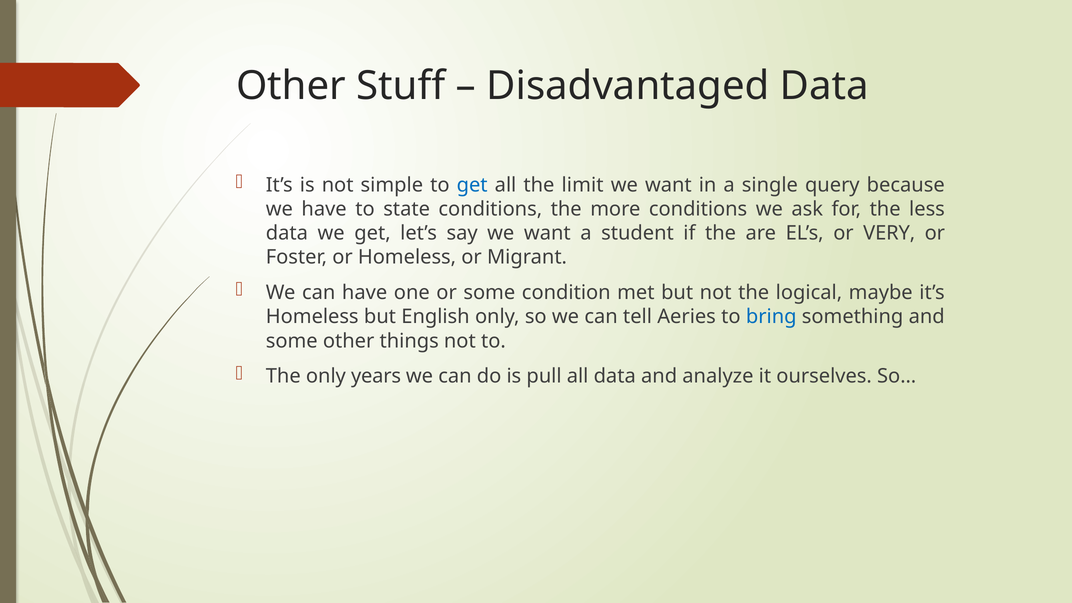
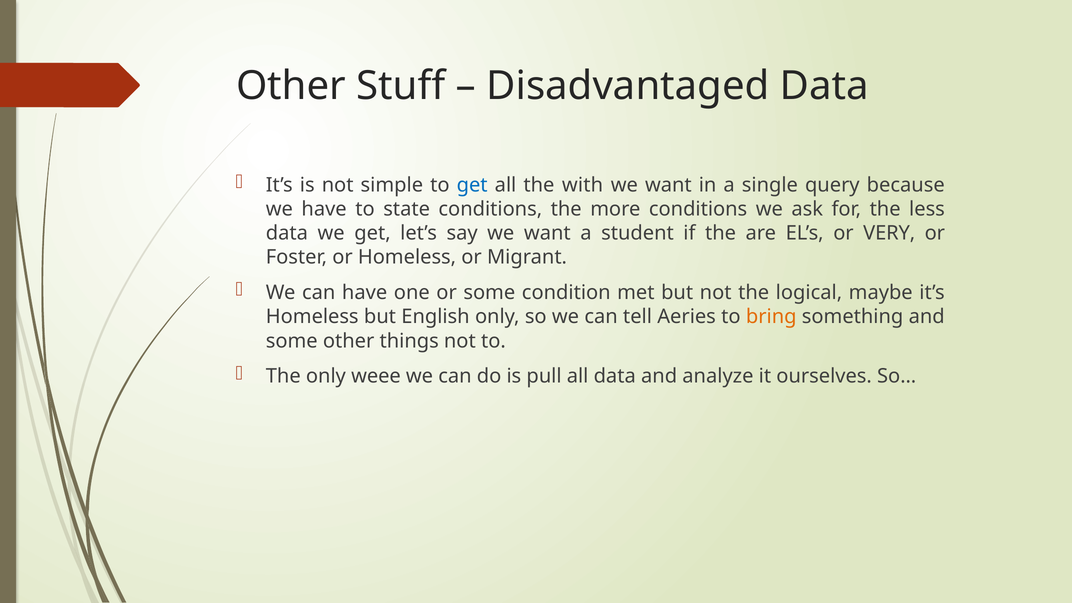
limit: limit -> with (583, 185)
bring colour: blue -> orange (771, 317)
years: years -> weee (376, 376)
